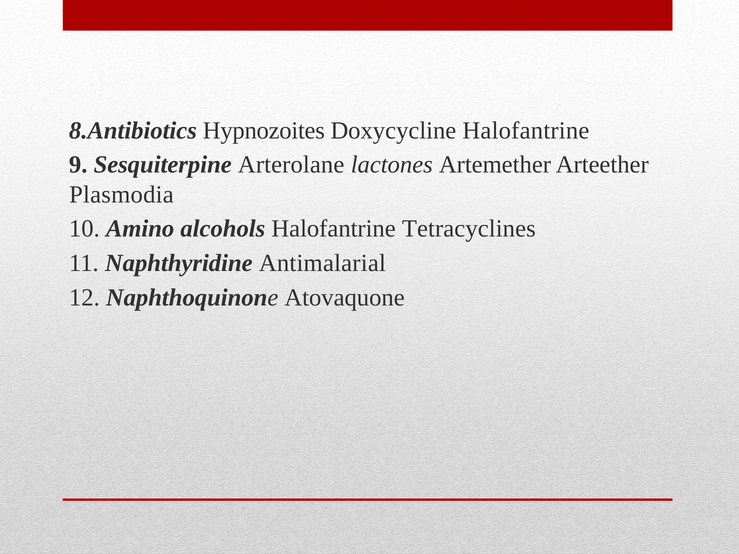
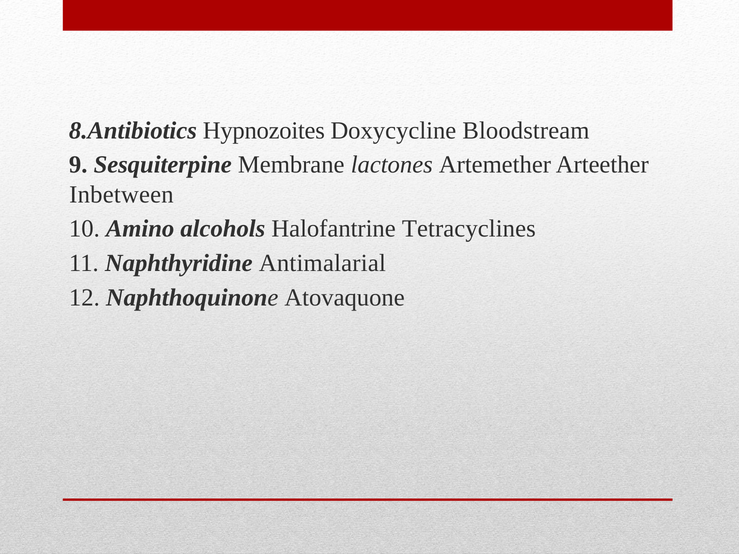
Doxycycline Halofantrine: Halofantrine -> Bloodstream (526, 130)
Arterolane: Arterolane -> Membrane (291, 165)
Plasmodia: Plasmodia -> Inbetween (121, 194)
